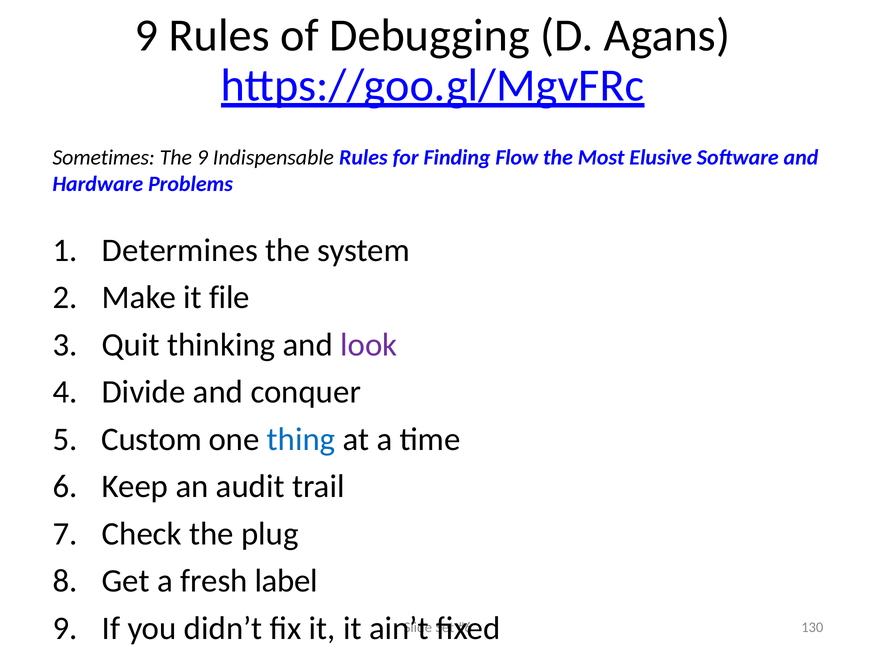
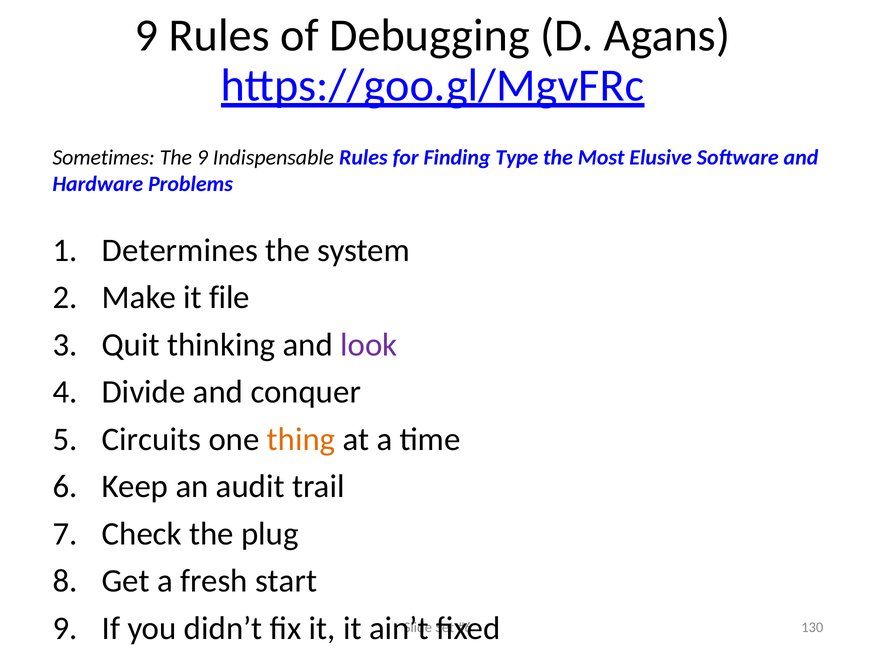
Flow: Flow -> Type (517, 158)
Custom: Custom -> Circuits (151, 439)
thing colour: blue -> orange (301, 439)
label: label -> start (286, 581)
